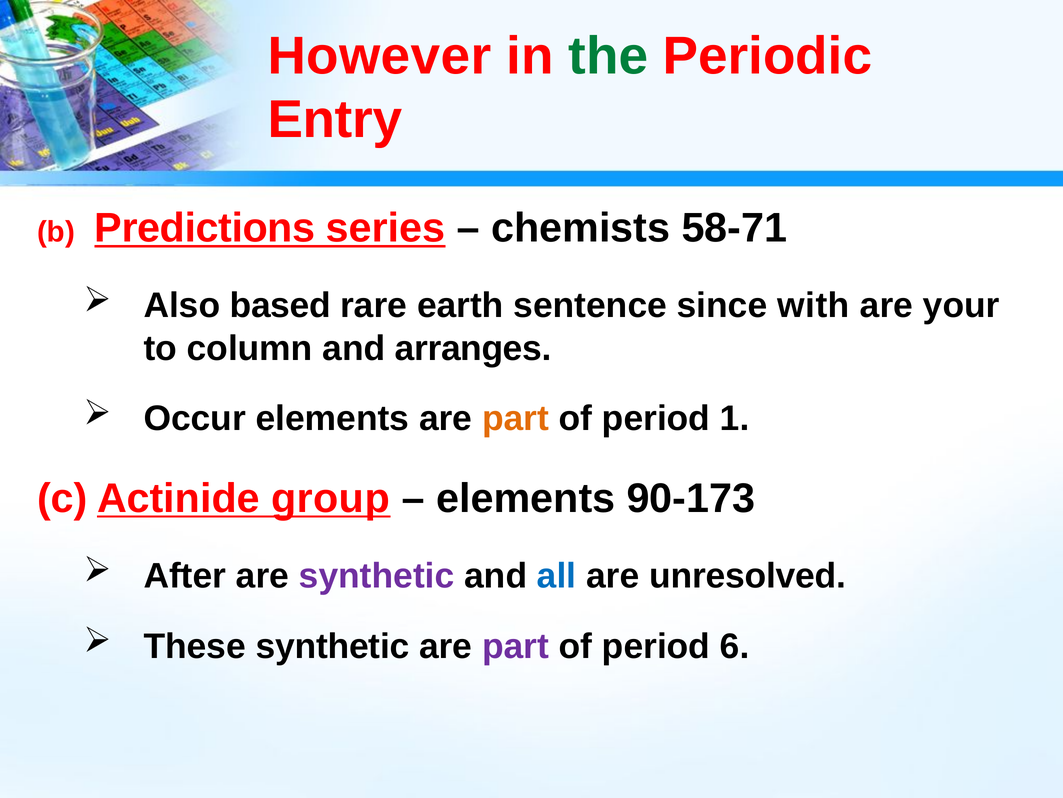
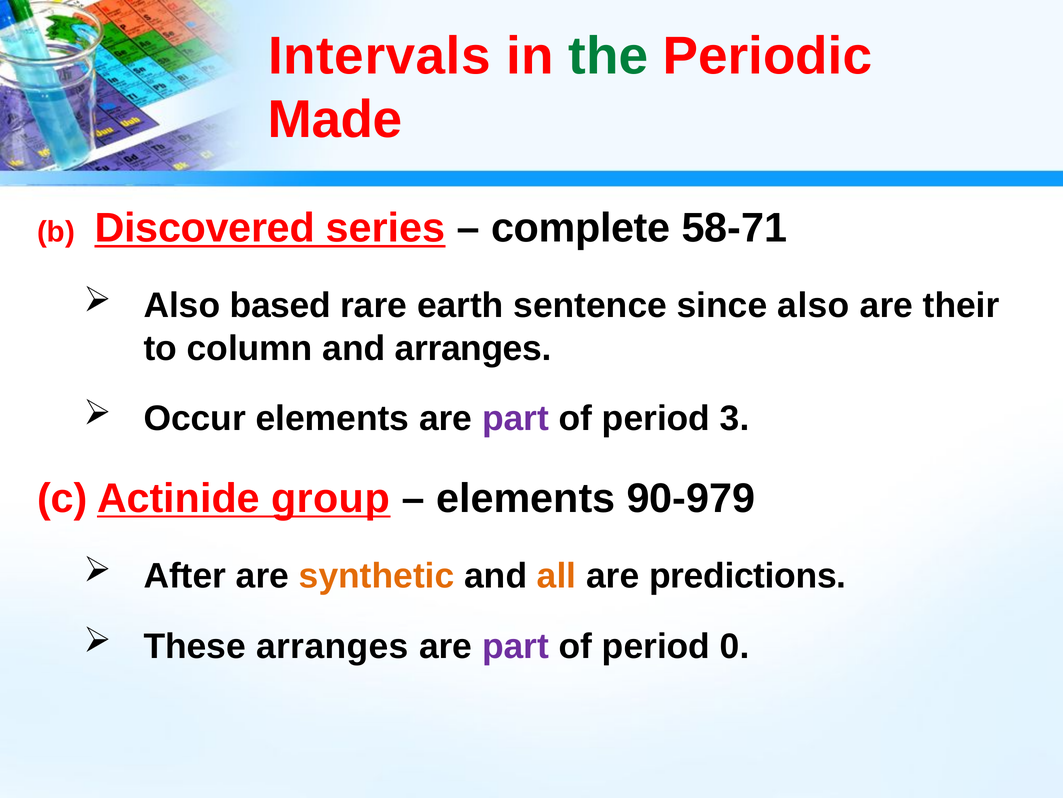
However: However -> Intervals (379, 56)
Entry: Entry -> Made (335, 120)
Predictions: Predictions -> Discovered (205, 228)
chemists: chemists -> complete (581, 228)
since with: with -> also (813, 305)
your: your -> their (961, 305)
part colour: orange -> purple (516, 418)
1: 1 -> 3 (735, 418)
90-173: 90-173 -> 90-979 (691, 498)
synthetic colour: purple -> orange (377, 575)
all colour: blue -> orange (557, 575)
unresolved: unresolved -> predictions (748, 575)
These synthetic: synthetic -> arranges (332, 646)
6: 6 -> 0 (735, 646)
